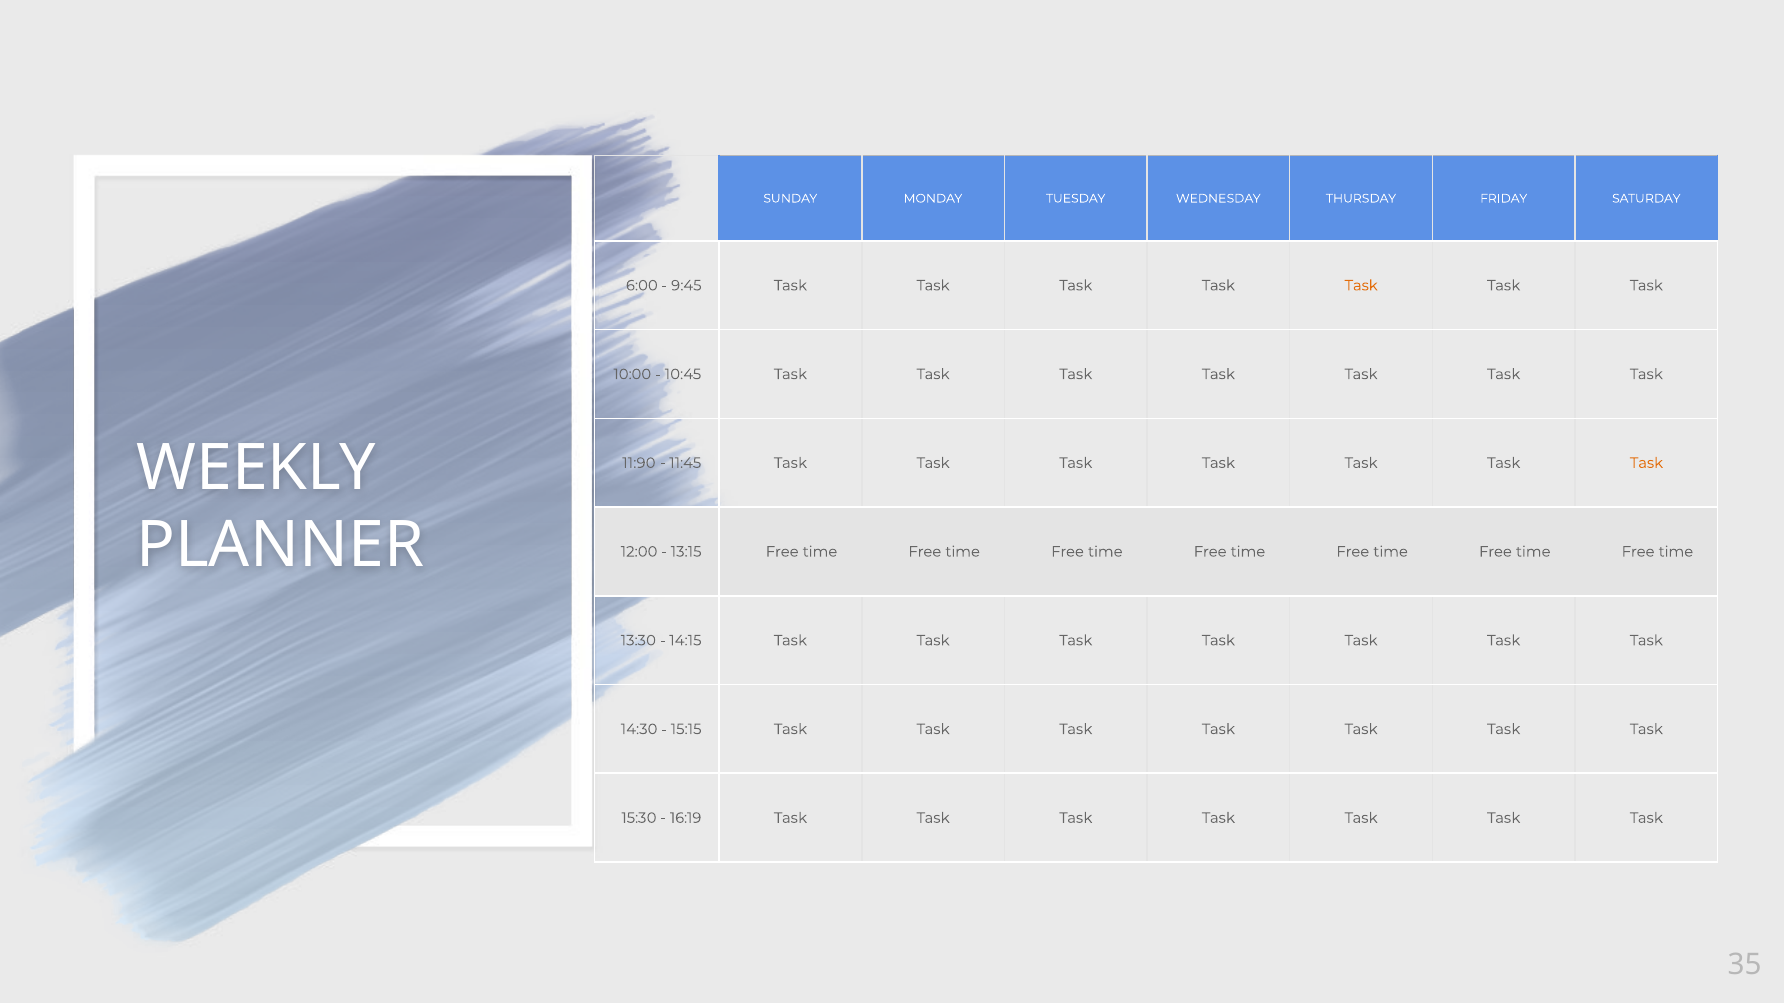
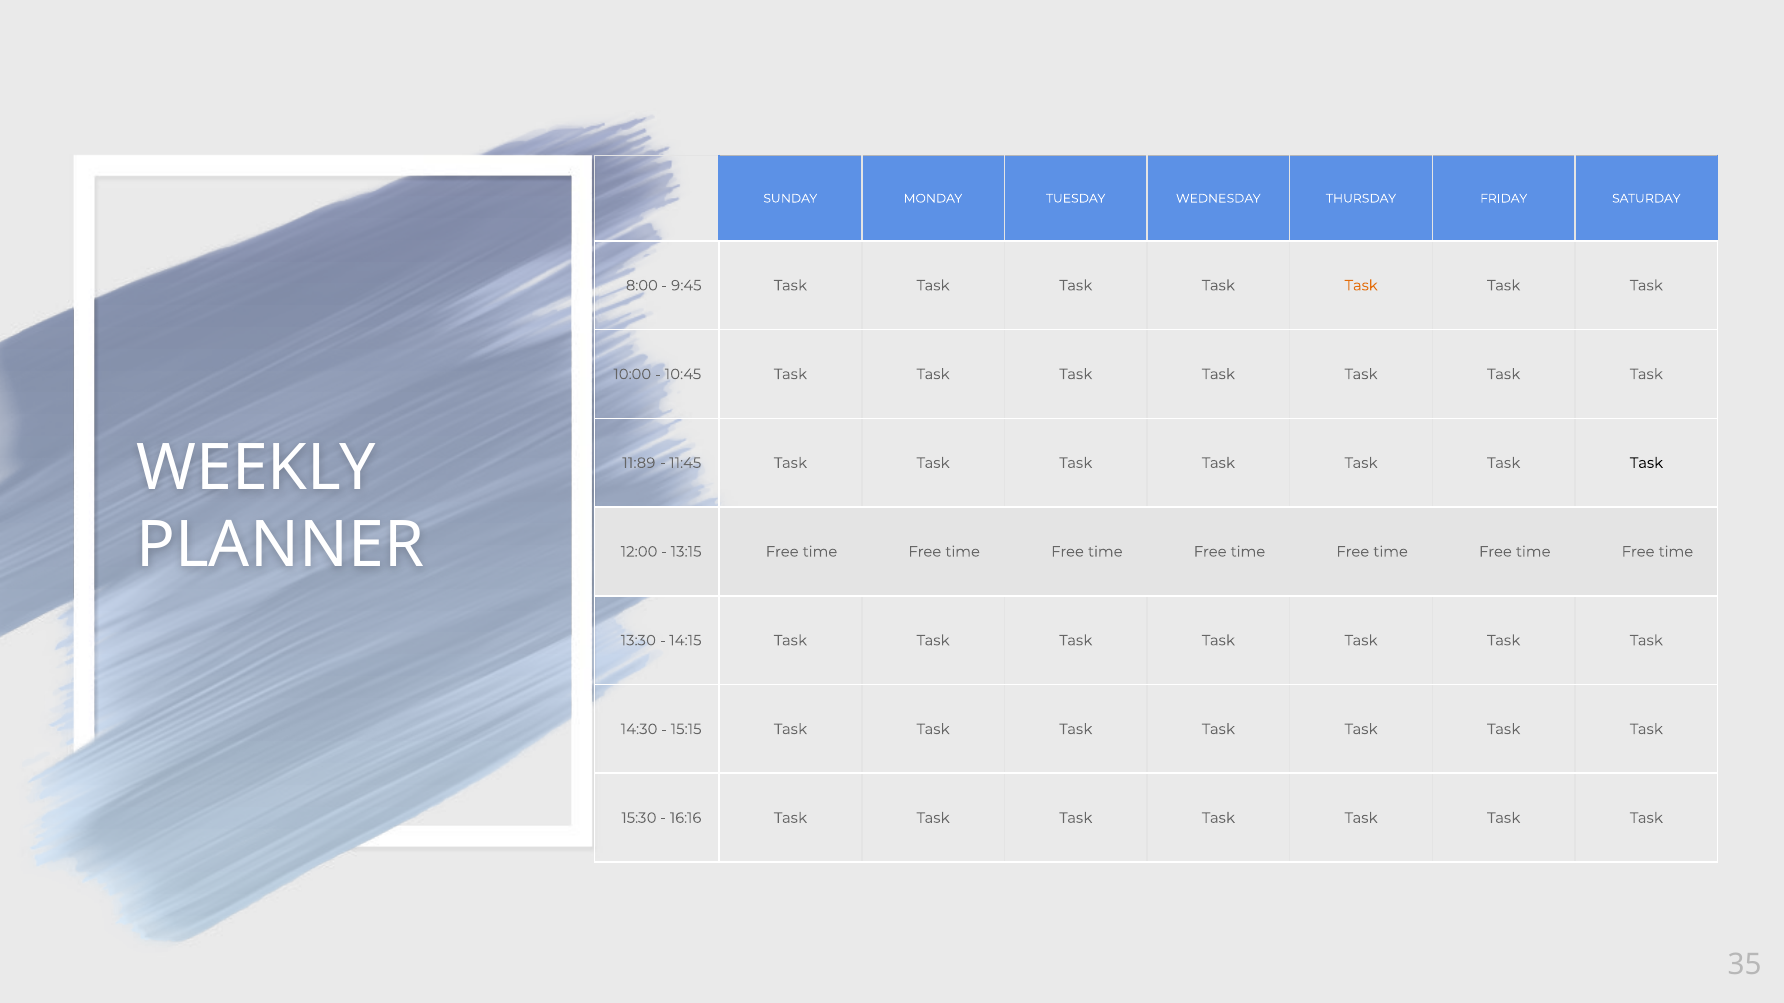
6:00: 6:00 -> 8:00 (642, 286)
11:90: 11:90 -> 11:89 (639, 463)
Task colour: orange -> black (1646, 463)
16:19: 16:19 -> 16:16 (686, 818)
